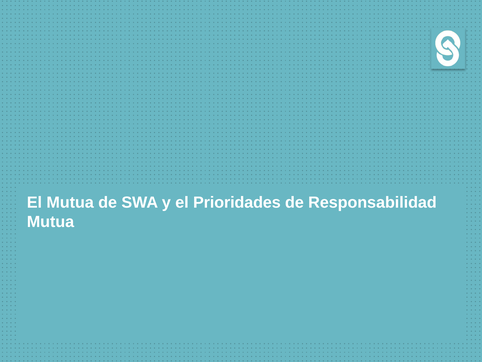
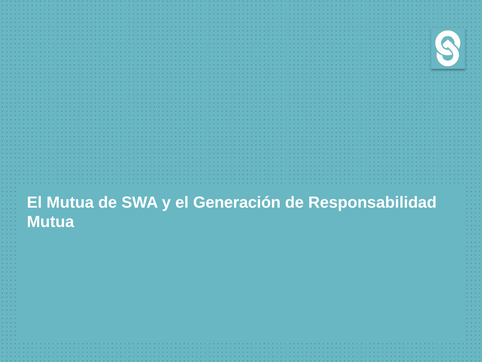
Prioridades: Prioridades -> Generación (237, 202)
